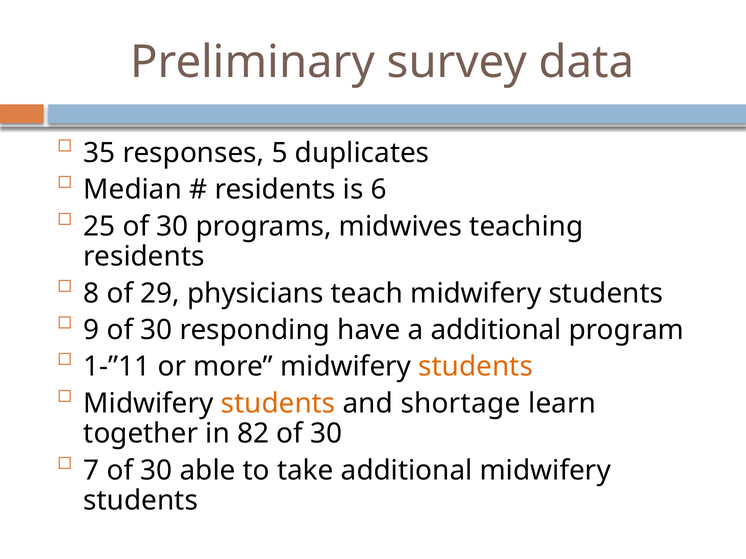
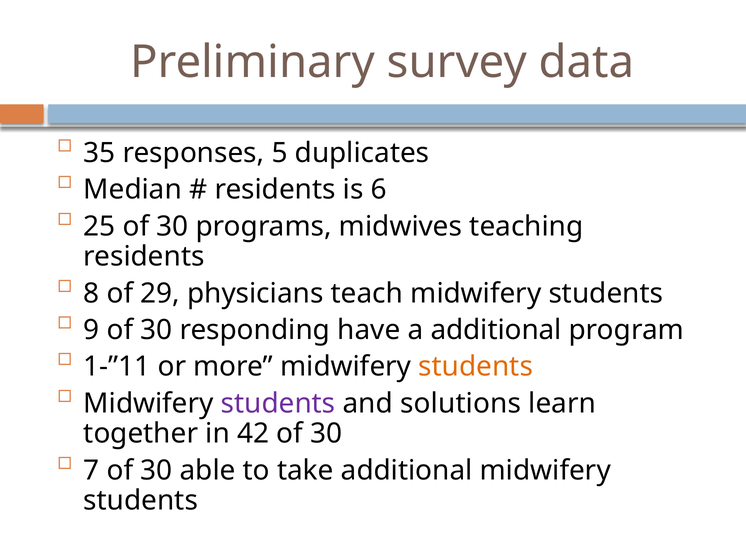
students colour: orange -> purple (278, 404)
shortage: shortage -> solutions (461, 404)
82: 82 -> 42 (253, 434)
